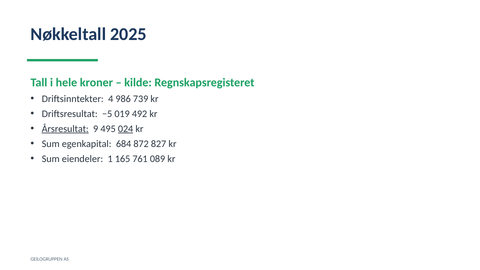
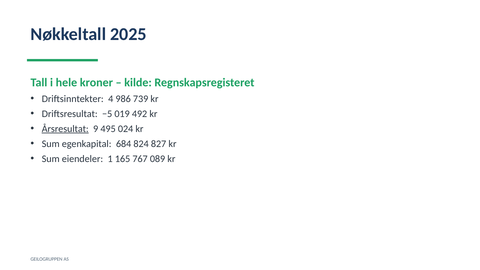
024 underline: present -> none (126, 129)
872: 872 -> 824 (141, 144)
761: 761 -> 767 (140, 159)
